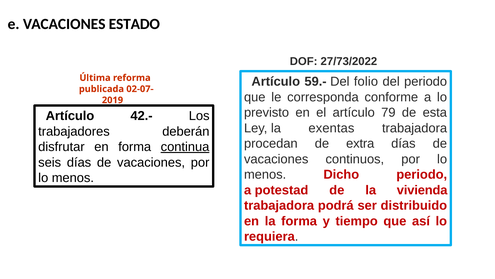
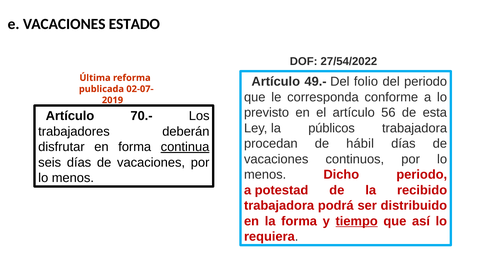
27/73/2022: 27/73/2022 -> 27/54/2022 (349, 61)
59.-: 59.- -> 49.- (316, 82)
79: 79 -> 56 (388, 112)
42.-: 42.- -> 70.- (142, 116)
exentas: exentas -> públicos (332, 128)
extra: extra -> hábil (360, 143)
vivienda: vivienda -> recibido (422, 190)
tiempo underline: none -> present (357, 221)
